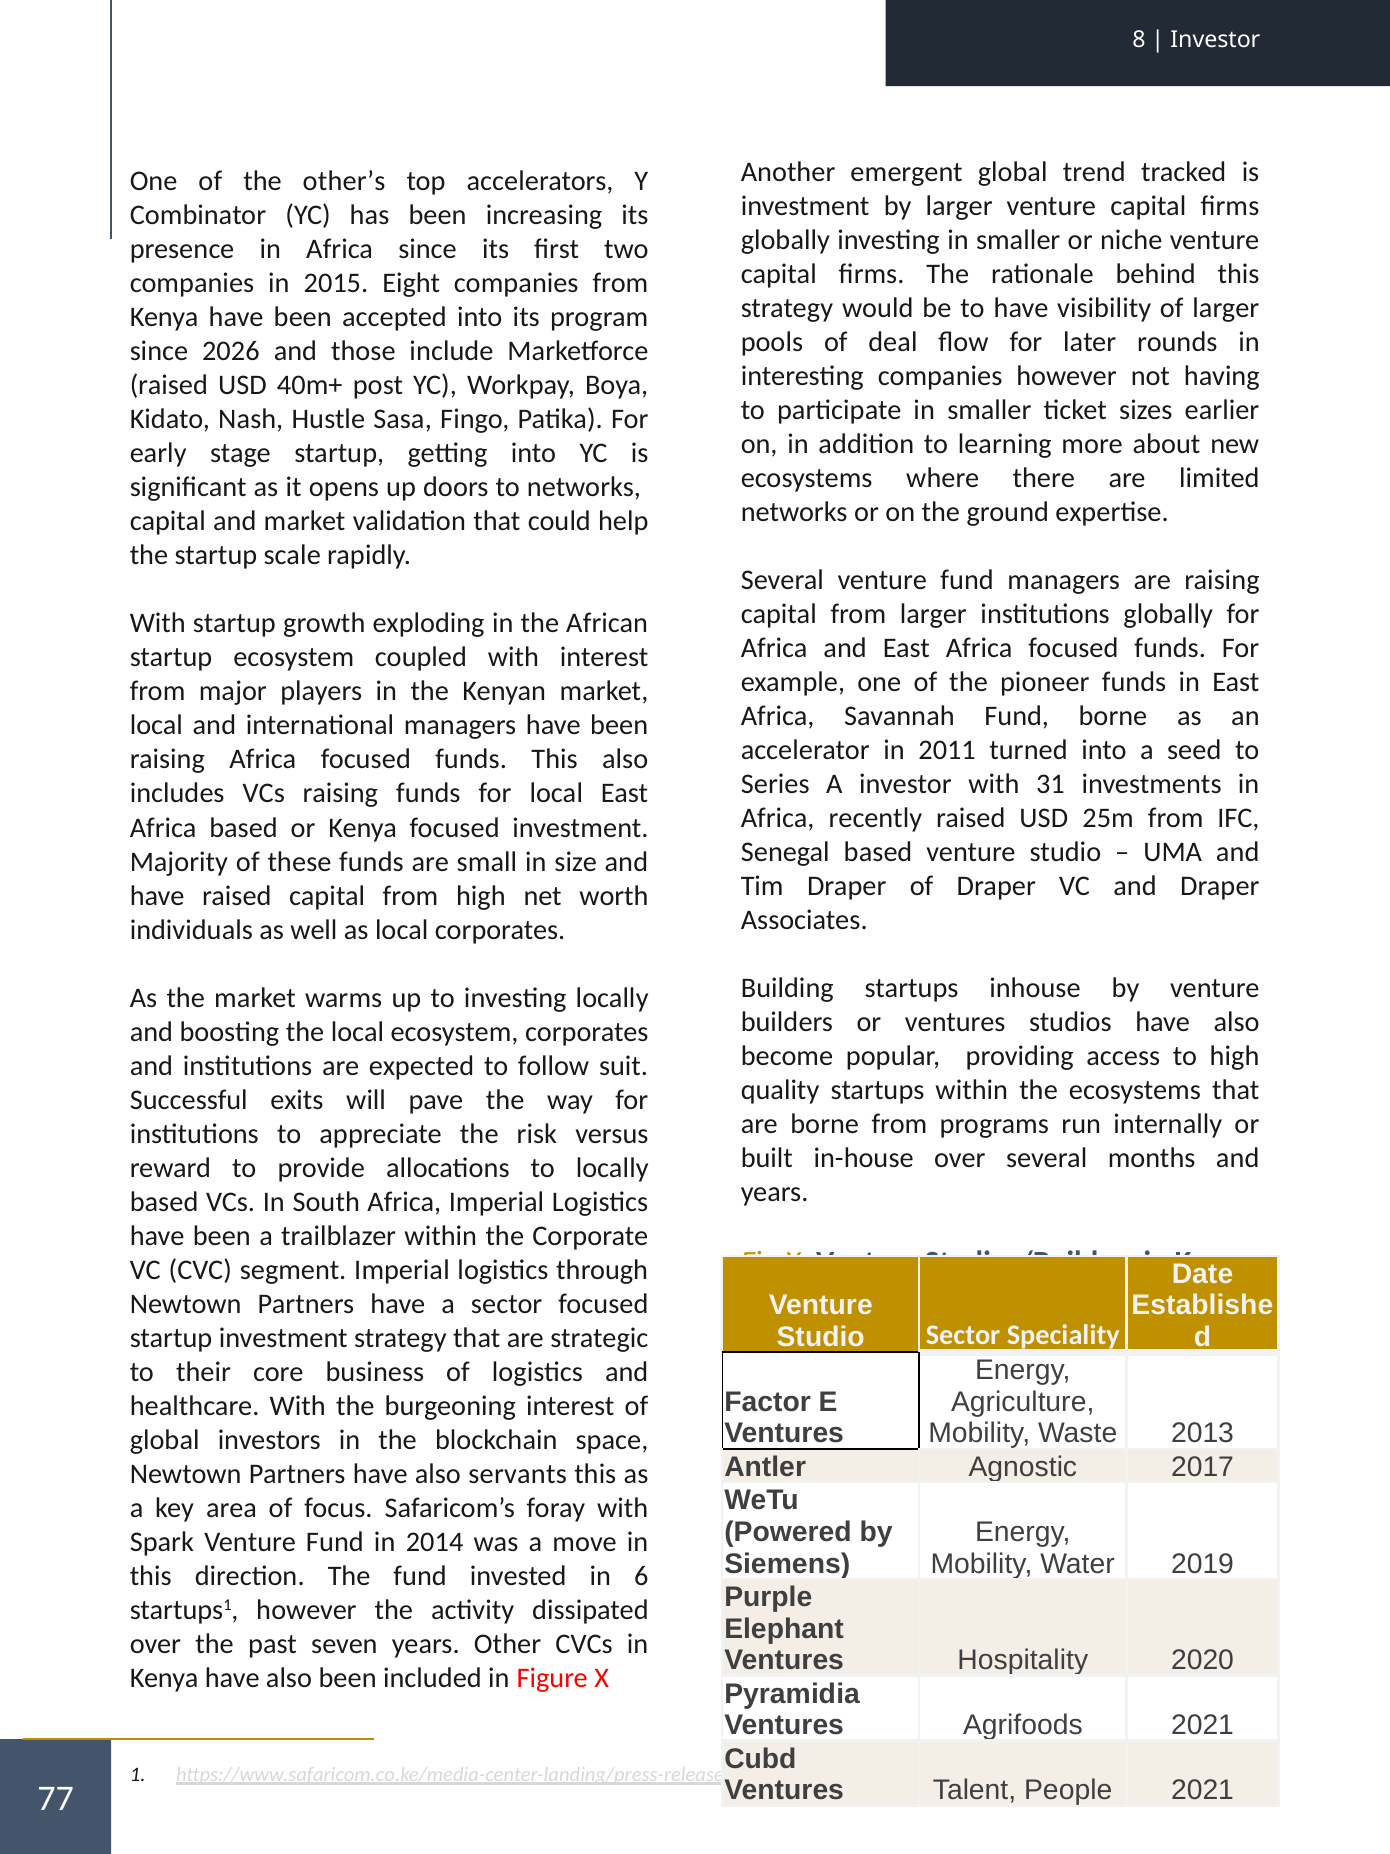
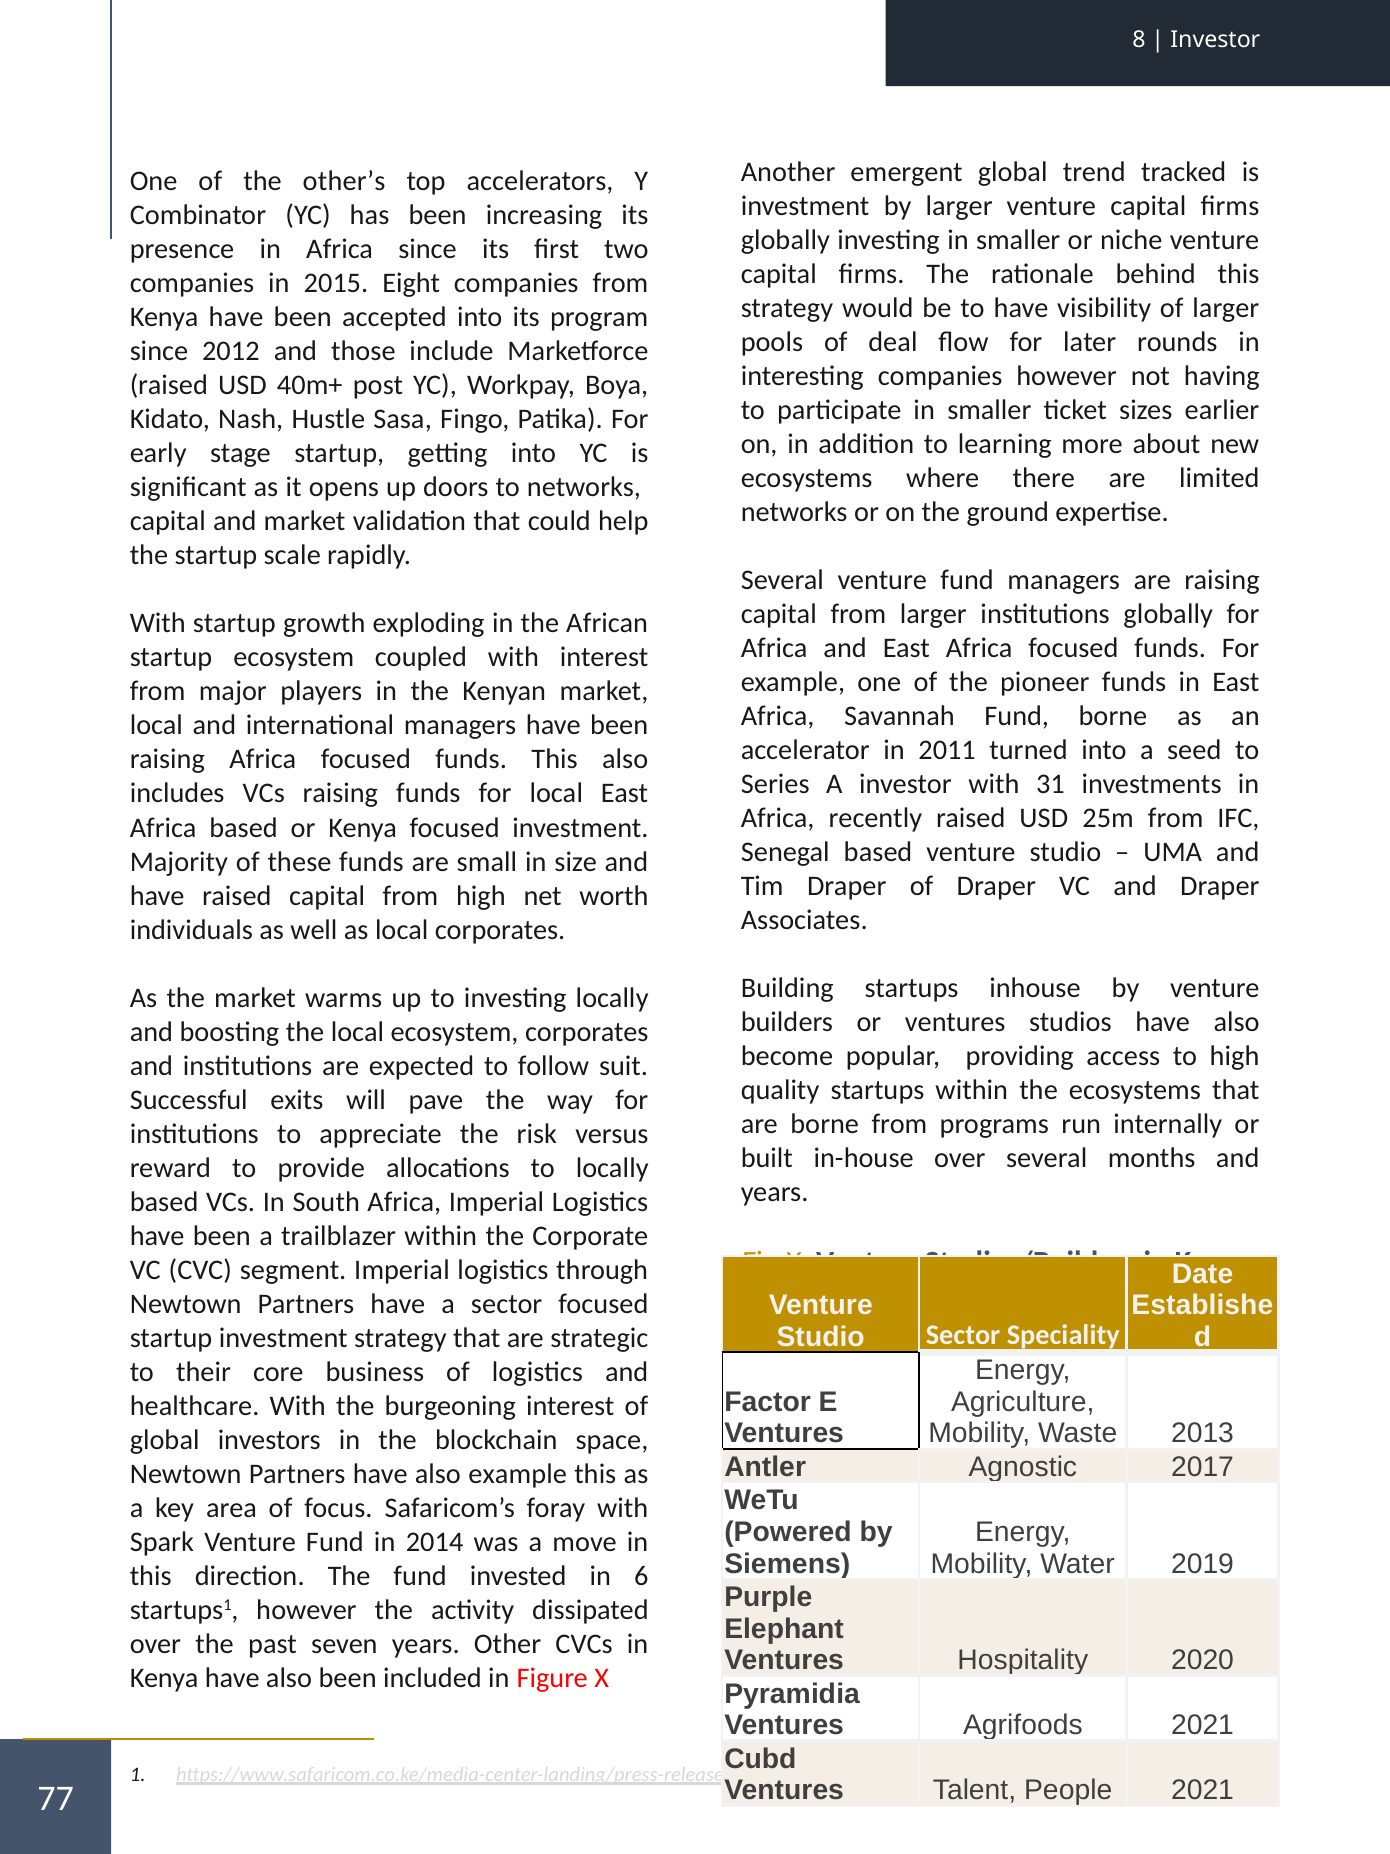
2026: 2026 -> 2012 (231, 351)
also servants: servants -> example (518, 1473)
